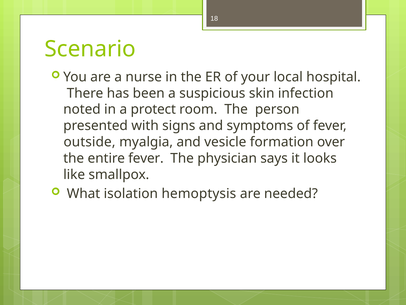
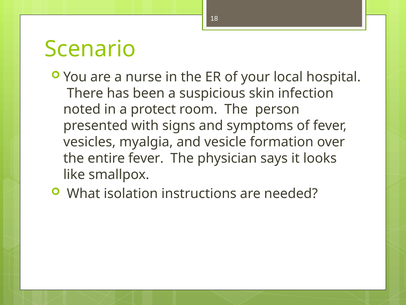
outside: outside -> vesicles (90, 142)
hemoptysis: hemoptysis -> instructions (199, 193)
